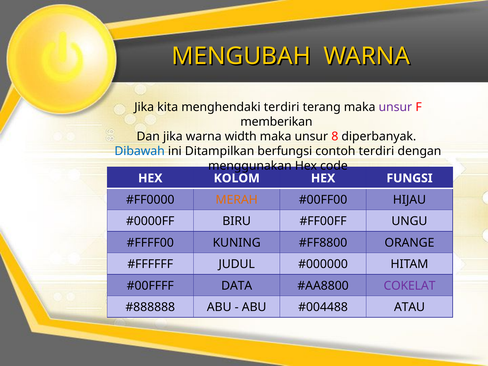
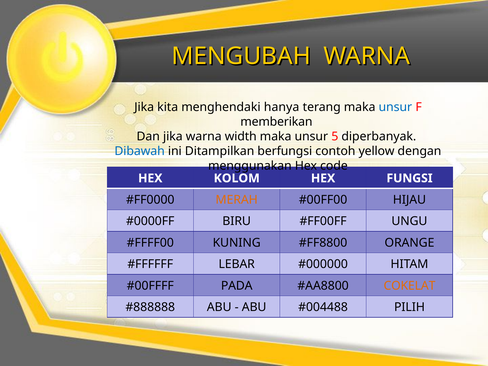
menghendaki terdiri: terdiri -> hanya (282, 107)
unsur colour: purple -> blue (395, 107)
8: 8 -> 5 (335, 137)
contoh terdiri: terdiri -> yellow (377, 151)
JUDUL: JUDUL -> LEBAR (237, 264)
DATA: DATA -> PADA (237, 286)
COKELAT colour: purple -> orange (410, 286)
ATAU: ATAU -> PILIH (410, 307)
